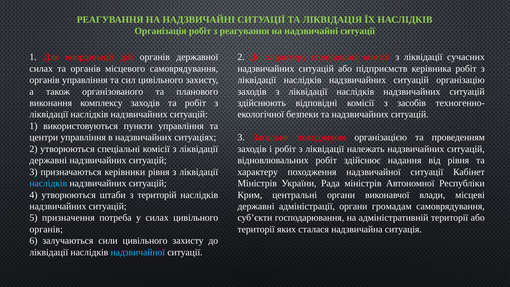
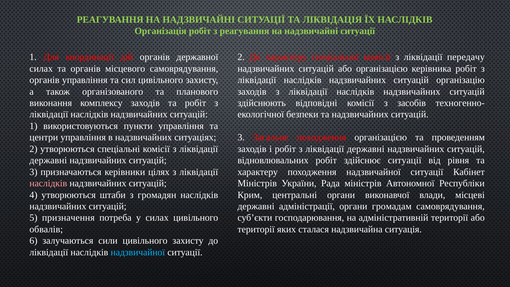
сучасних: сучасних -> передачу (466, 57)
або підприємств: підприємств -> організацією (382, 69)
робіт з ліквідації належать: належать -> державні (366, 149)
здійснює надання: надання -> ситуації (405, 160)
керівники рівня: рівня -> цілях (159, 172)
наслідків colour: light blue -> pink (48, 183)
територій: територій -> громадян (157, 195)
органів: органів -> обвалів (46, 229)
